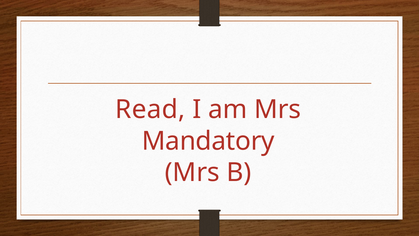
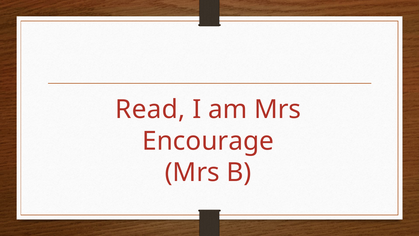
Mandatory: Mandatory -> Encourage (208, 141)
